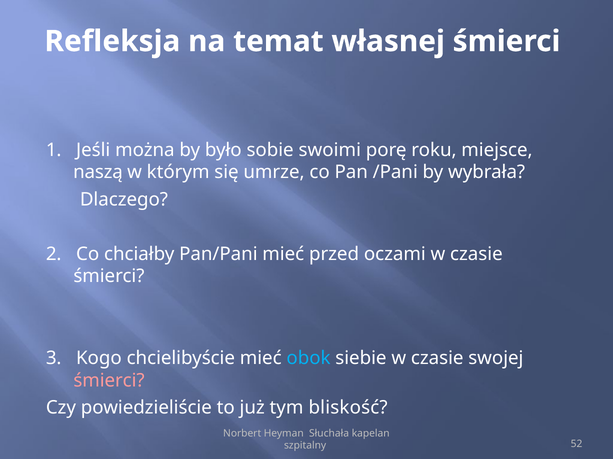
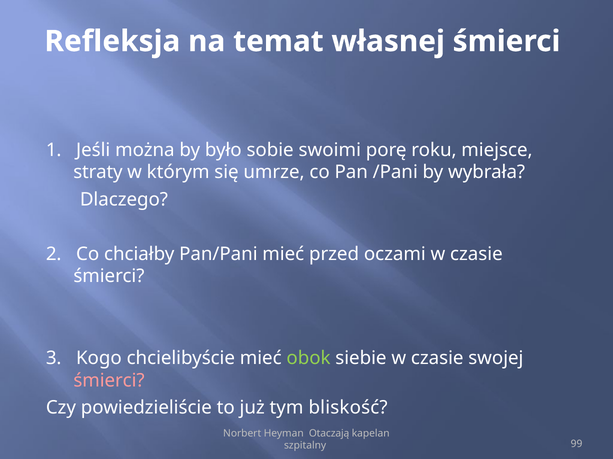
naszą: naszą -> straty (98, 173)
obok colour: light blue -> light green (309, 359)
Słuchała: Słuchała -> Otaczają (329, 434)
52: 52 -> 99 (577, 445)
